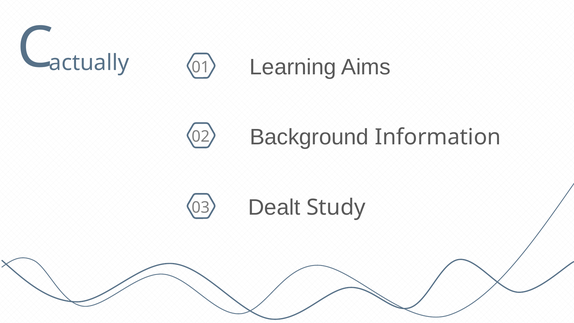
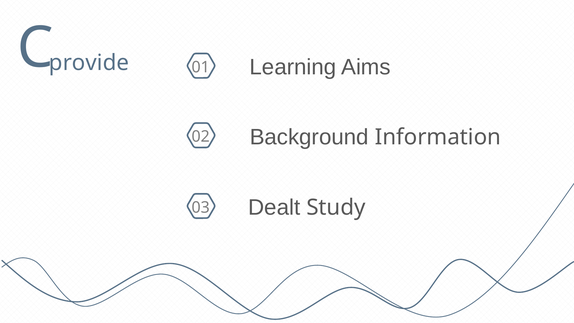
actually: actually -> provide (89, 63)
